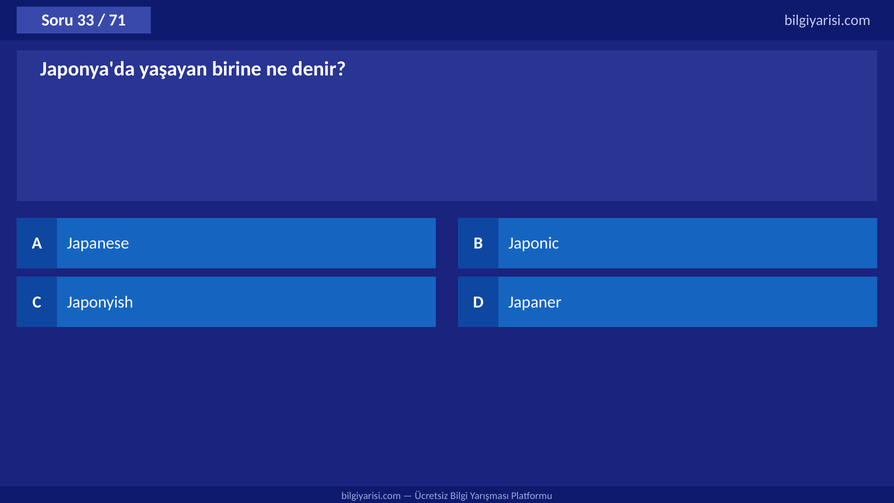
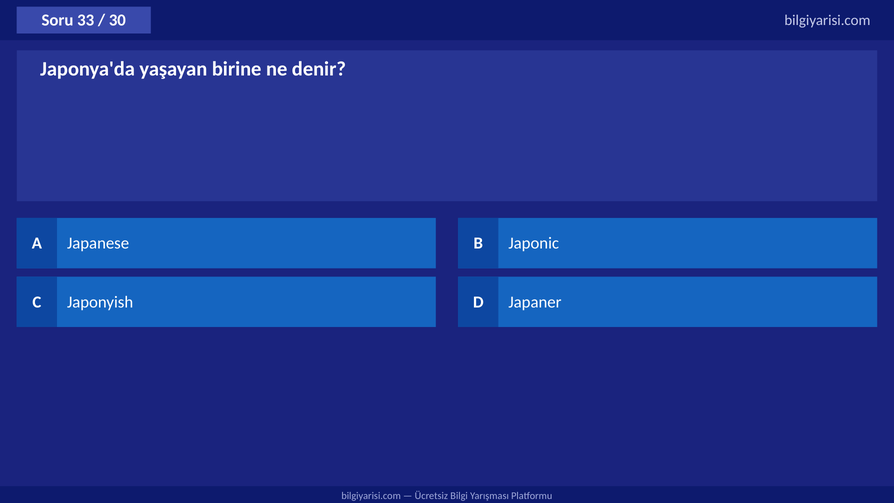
71: 71 -> 30 (117, 20)
